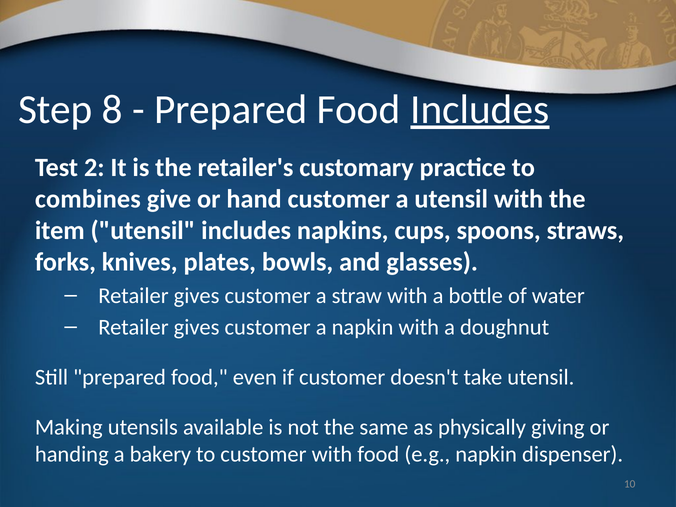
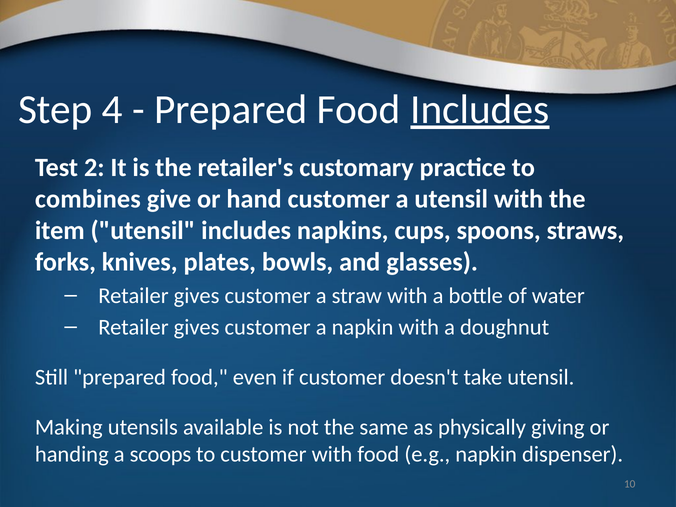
8: 8 -> 4 (112, 110)
bakery: bakery -> scoops (160, 454)
